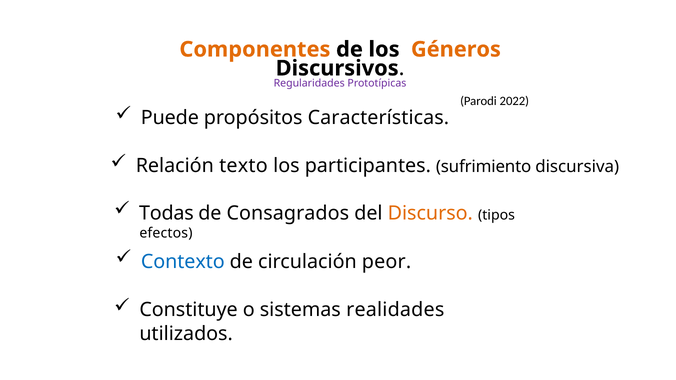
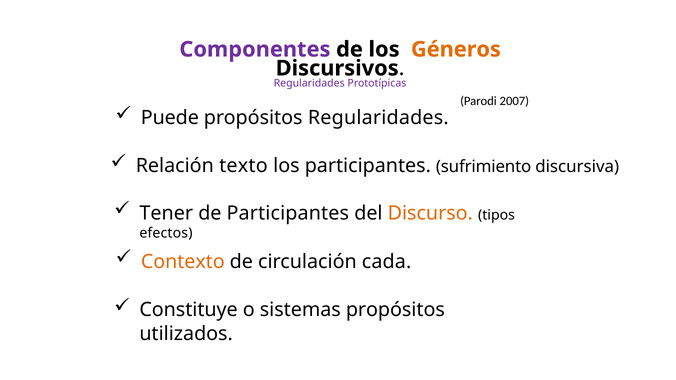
Componentes colour: orange -> purple (255, 49)
2022: 2022 -> 2007 (514, 101)
propósitos Características: Características -> Regularidades (378, 118)
Todas: Todas -> Tener (166, 213)
de Consagrados: Consagrados -> Participantes (288, 213)
Contexto colour: blue -> orange (183, 262)
peor: peor -> cada (387, 262)
sistemas realidades: realidades -> propósitos (395, 310)
